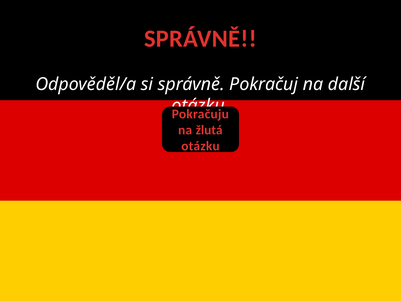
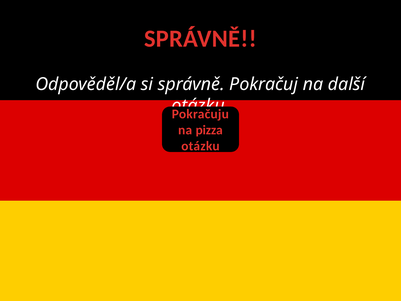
žlutá: žlutá -> pizza (209, 130)
